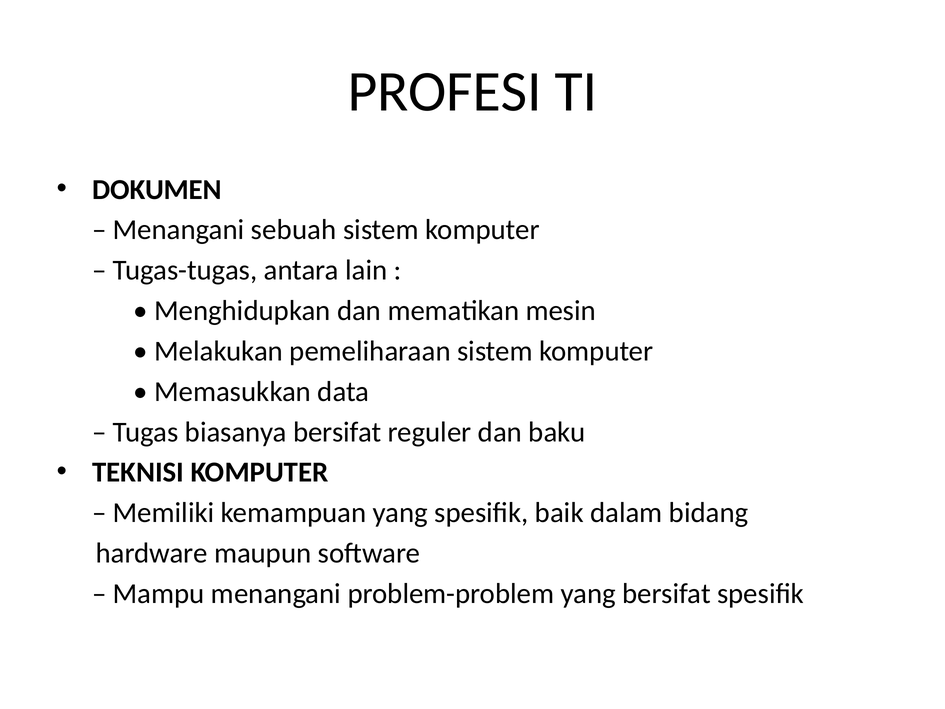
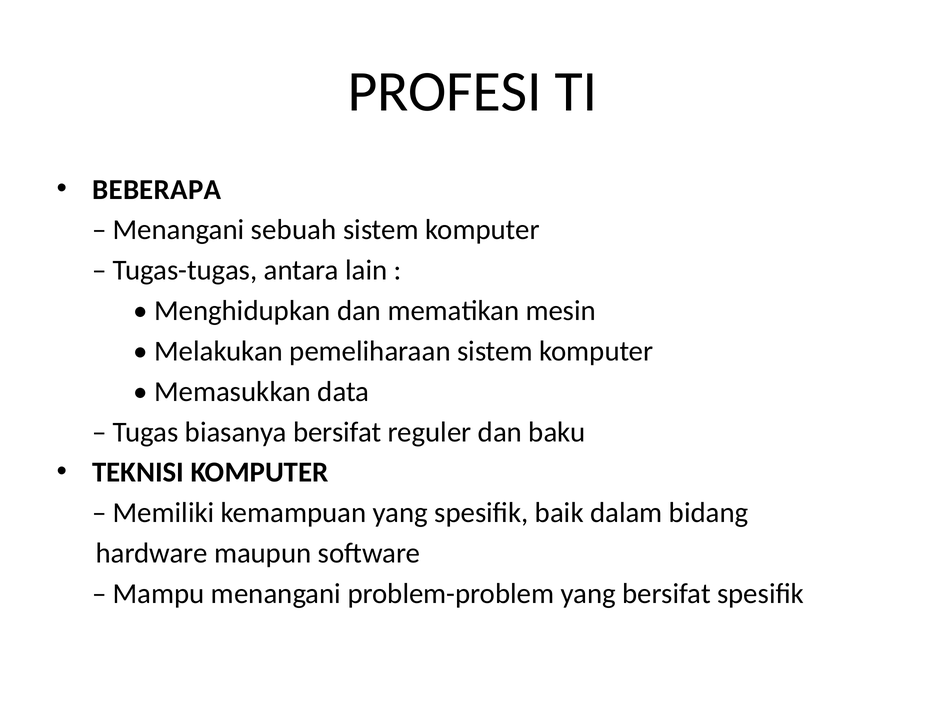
DOKUMEN: DOKUMEN -> BEBERAPA (157, 189)
